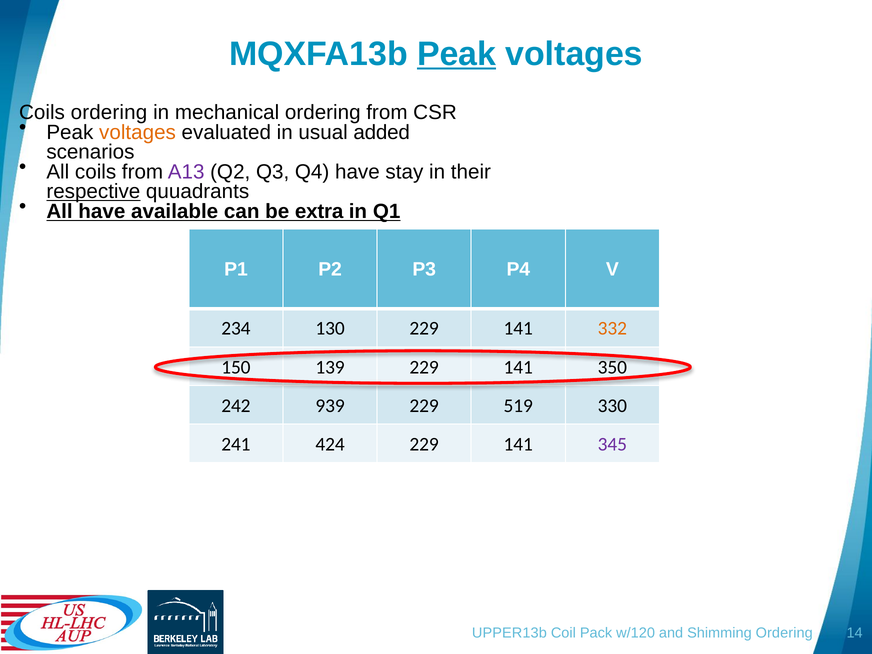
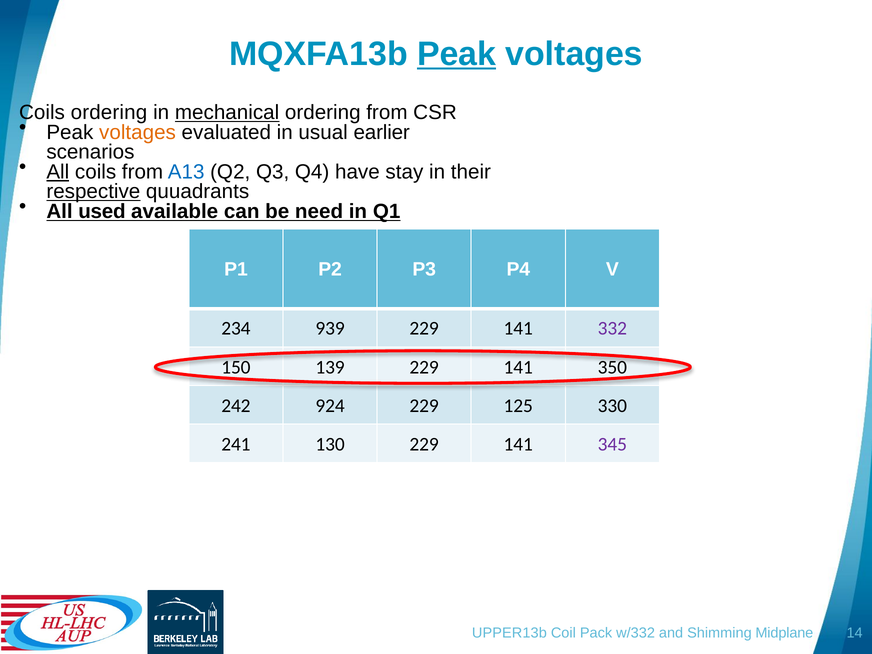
mechanical underline: none -> present (227, 113)
added: added -> earlier (382, 132)
All underline: none -> present (58, 172)
A13 colour: purple -> blue (186, 172)
All have: have -> used (102, 211)
extra: extra -> need (319, 211)
130: 130 -> 939 (330, 329)
332 colour: orange -> purple (612, 329)
939: 939 -> 924 (330, 406)
519: 519 -> 125 (518, 406)
424: 424 -> 130 (330, 444)
w/120: w/120 -> w/332 (636, 633)
Shimming Ordering: Ordering -> Midplane (784, 633)
